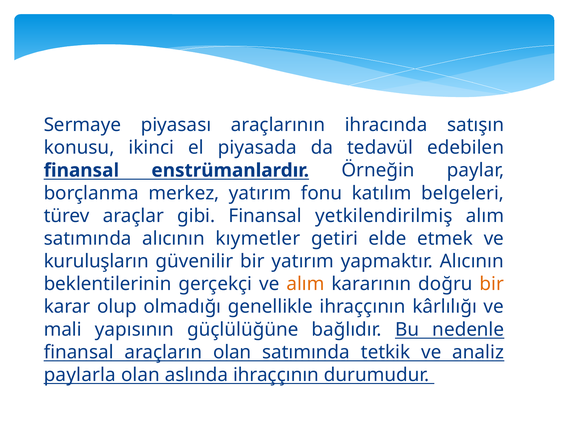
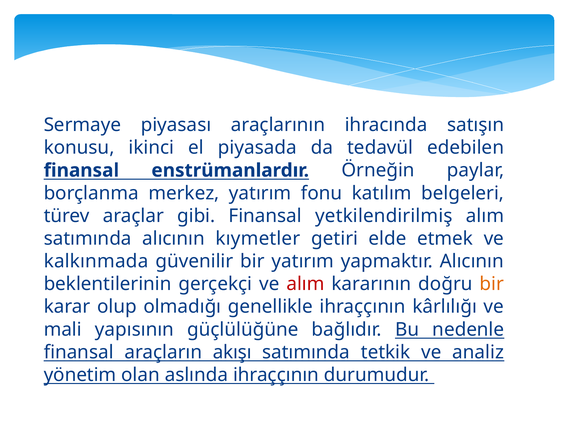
kuruluşların: kuruluşların -> kalkınmada (96, 261)
alım colour: orange -> red (306, 284)
araçların olan: olan -> akışı (232, 352)
paylarla: paylarla -> yönetim (80, 375)
